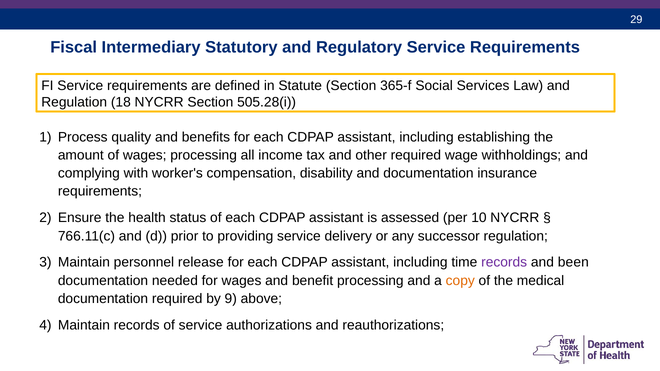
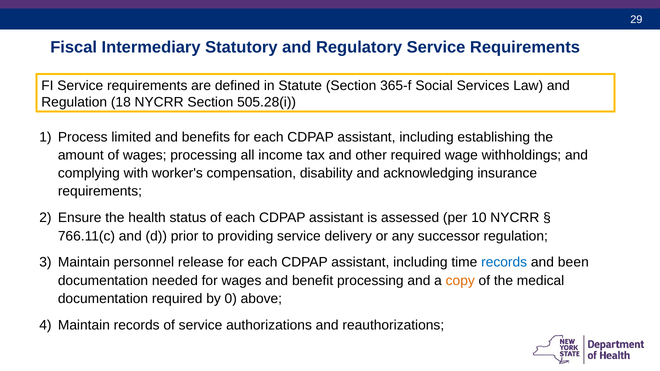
quality: quality -> limited (131, 137)
and documentation: documentation -> acknowledging (428, 173)
records colour: purple -> blue (504, 263)
9: 9 -> 0 (231, 299)
